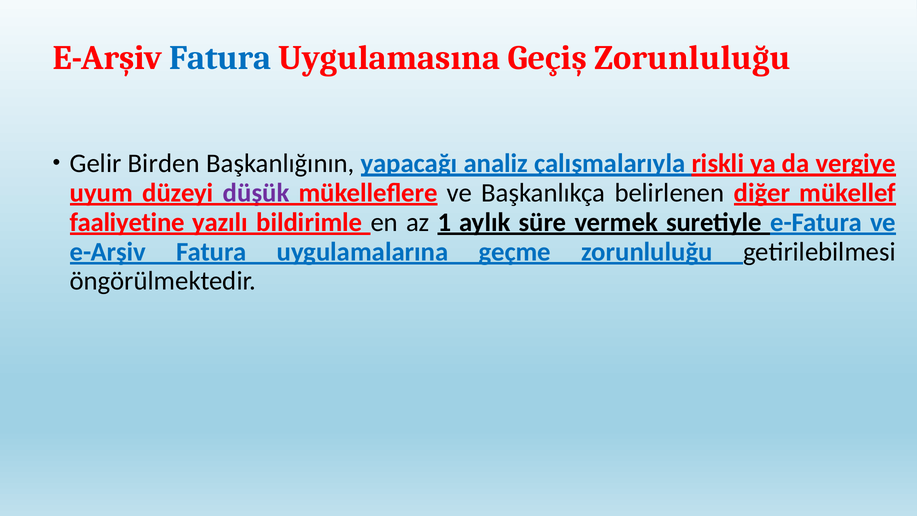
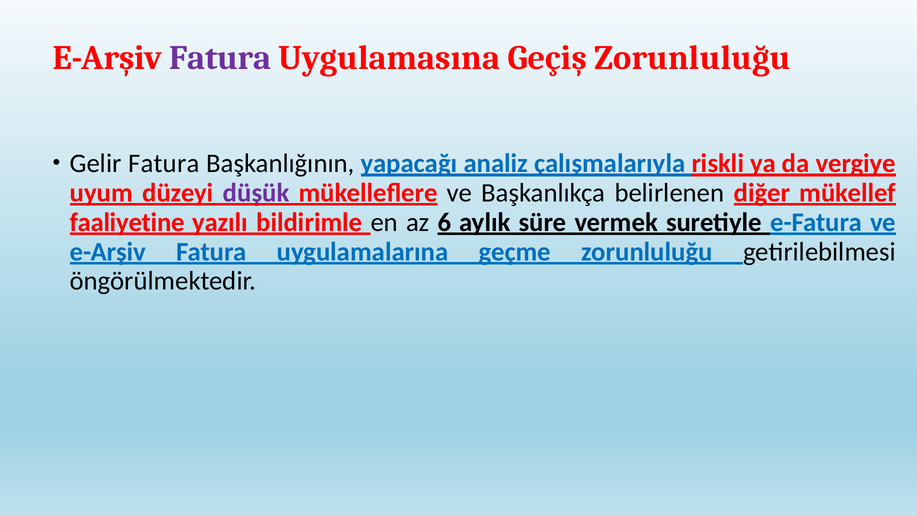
Fatura colour: blue -> purple (220, 58)
Gelir Birden: Birden -> Fatura (164, 163)
1: 1 -> 6 (444, 222)
